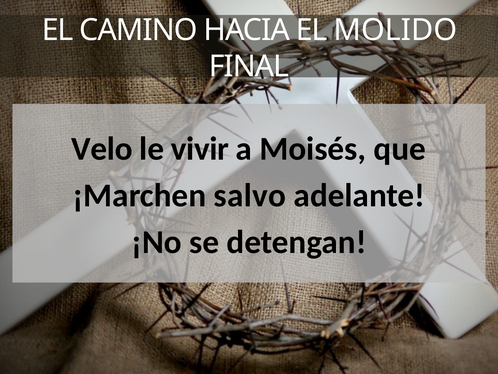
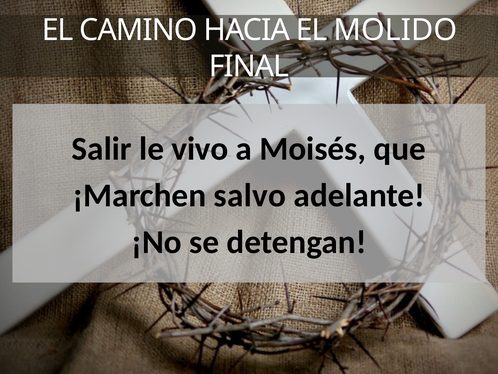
Velo: Velo -> Salir (102, 149)
vivir: vivir -> vivo (200, 149)
